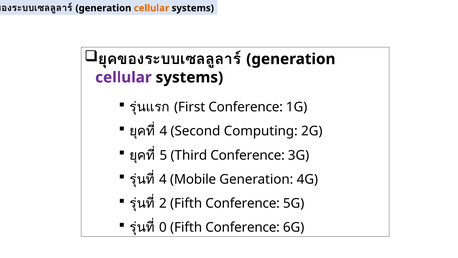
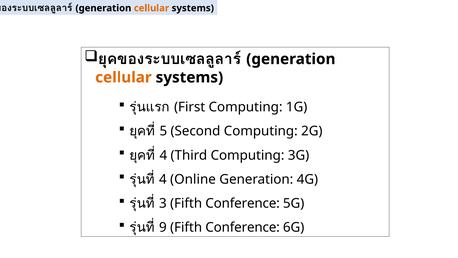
cellular colour: purple -> orange (123, 77)
First Conference: Conference -> Computing (246, 107)
4: 4 -> 5 (163, 131)
5: 5 -> 4 (163, 155)
Third Conference: Conference -> Computing (248, 155)
Mobile: Mobile -> Online (193, 179)
2: 2 -> 3 (163, 203)
0: 0 -> 9 (163, 227)
